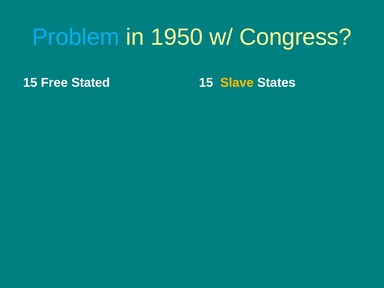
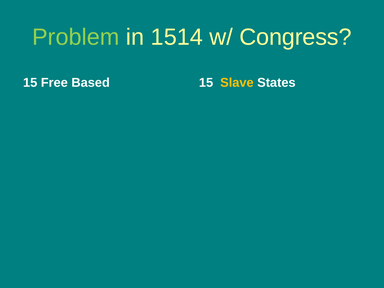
Problem colour: light blue -> light green (76, 37)
1950: 1950 -> 1514 (177, 37)
Stated: Stated -> Based (91, 83)
